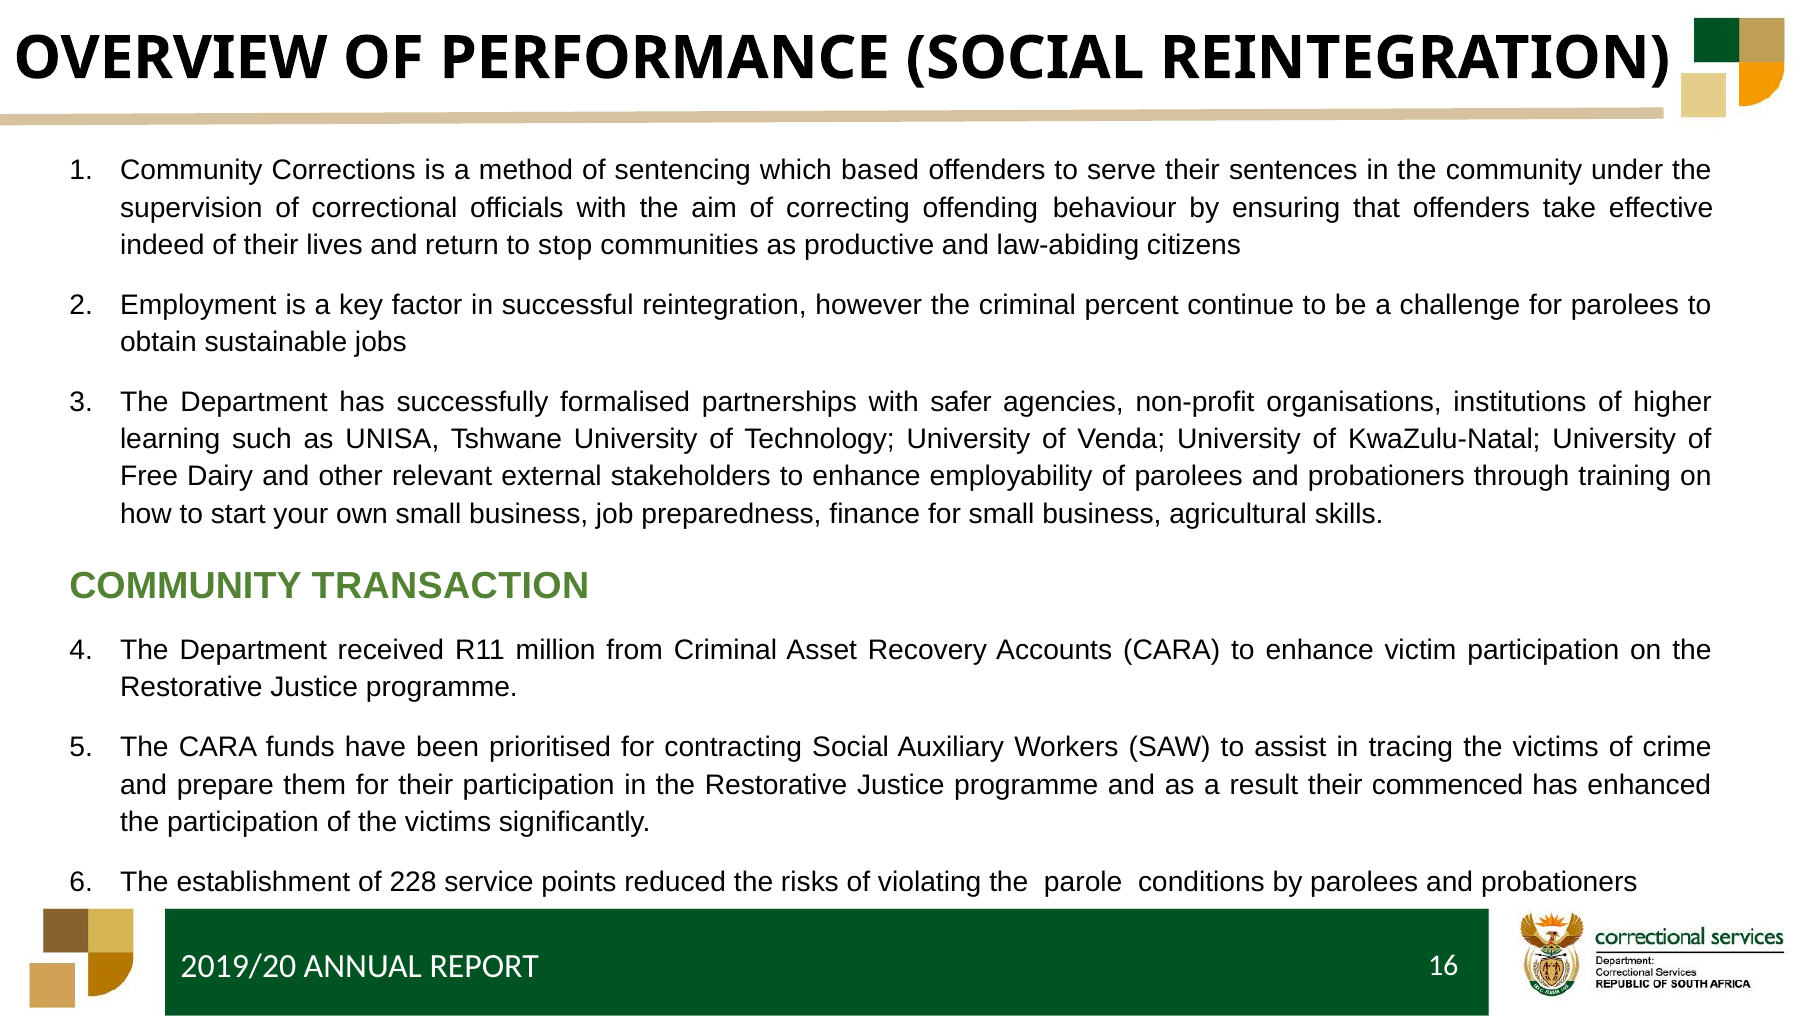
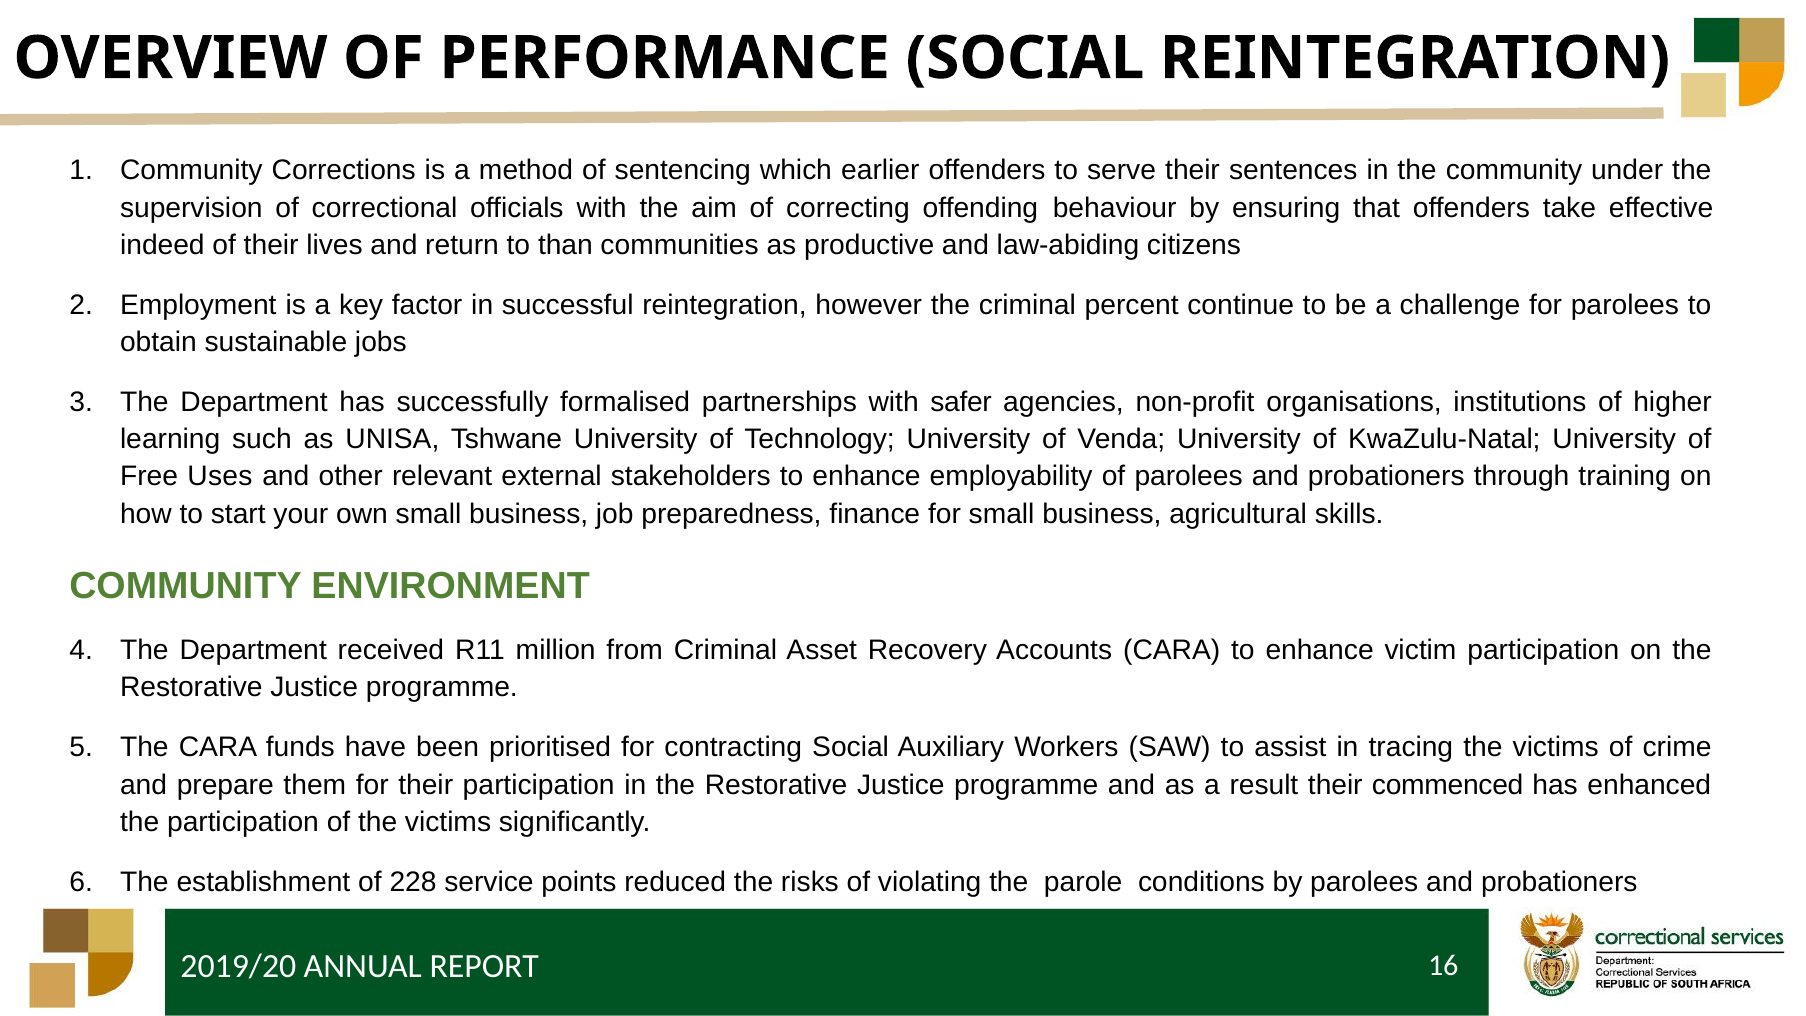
based: based -> earlier (880, 171)
stop: stop -> than (565, 245)
Dairy: Dairy -> Uses (220, 476)
TRANSACTION: TRANSACTION -> ENVIRONMENT (451, 586)
